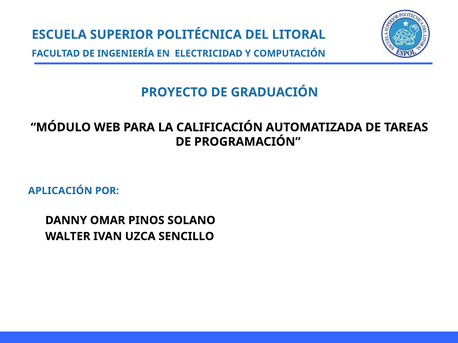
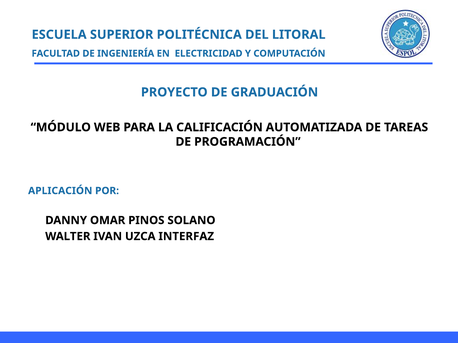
SENCILLO: SENCILLO -> INTERFAZ (186, 237)
